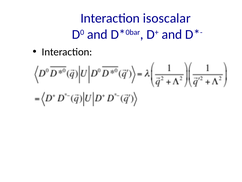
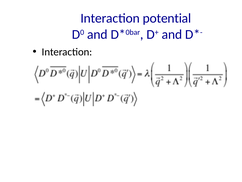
isoscalar: isoscalar -> potential (167, 18)
